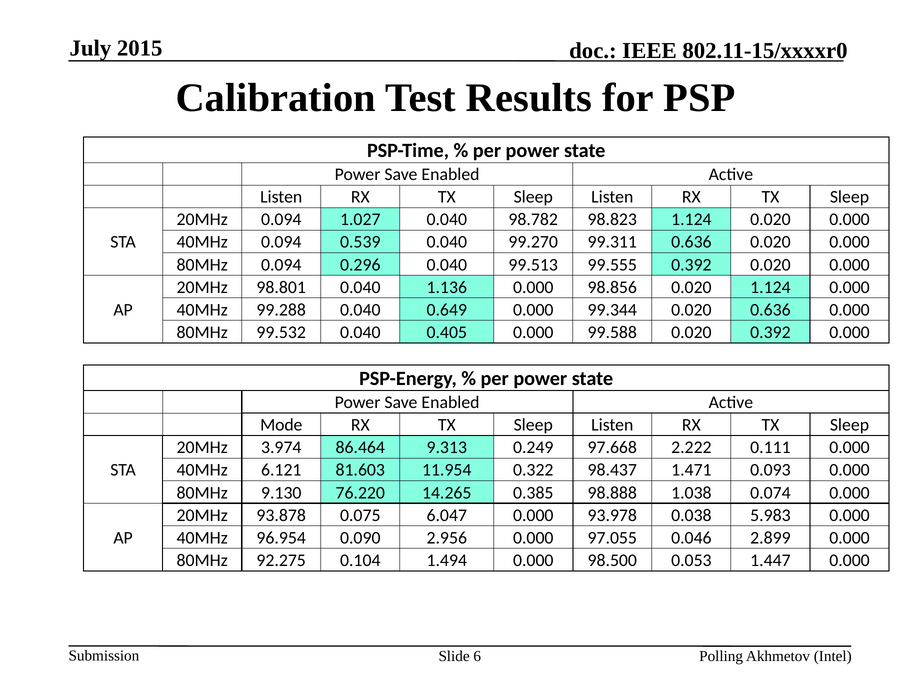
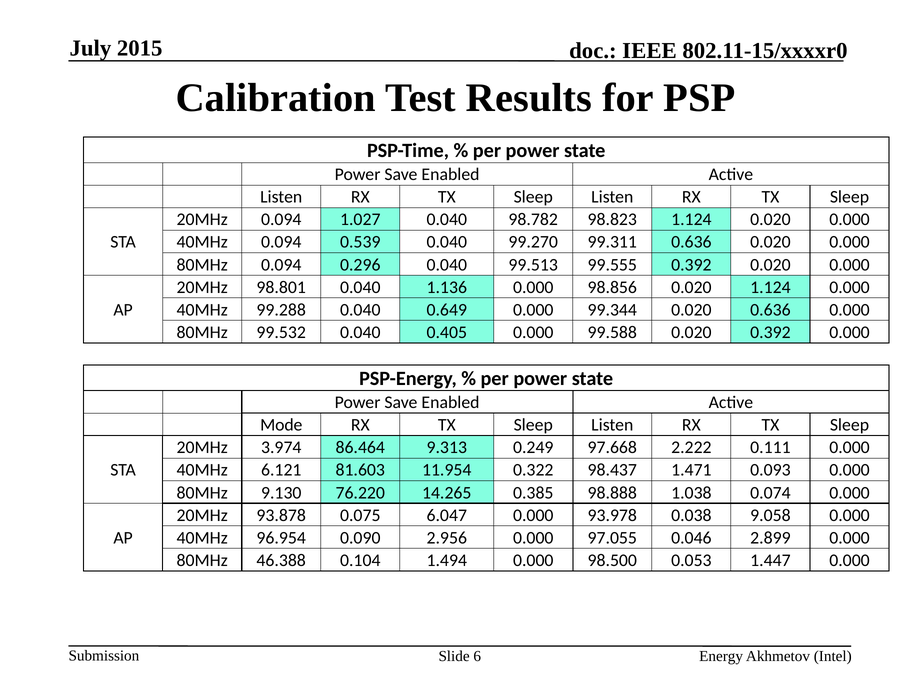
5.983: 5.983 -> 9.058 (770, 515)
92.275: 92.275 -> 46.388 (281, 560)
Polling: Polling -> Energy (721, 656)
